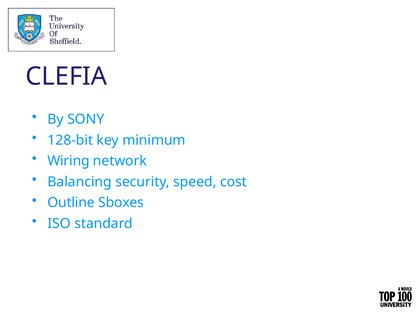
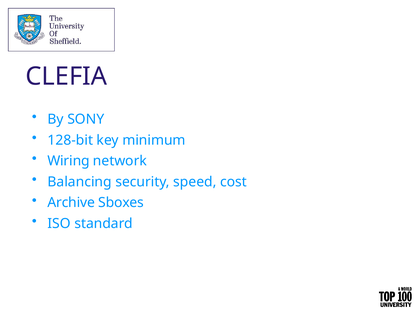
Outline: Outline -> Archive (71, 203)
